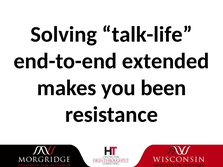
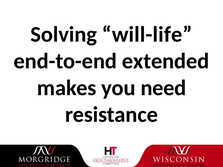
talk-life: talk-life -> will-life (147, 34)
been: been -> need (163, 88)
